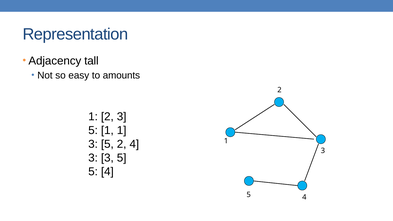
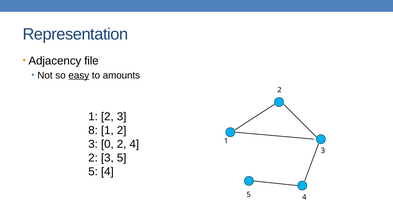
tall: tall -> file (91, 61)
easy underline: none -> present (79, 75)
5: 5 -> 8 (93, 130)
1: 1 -> 2 (122, 130)
5: 5 -> 0 (107, 144)
3: 3 -> 2 (93, 158)
